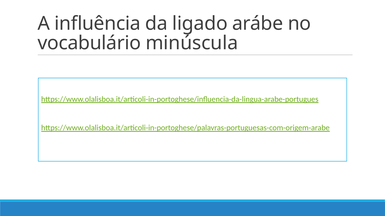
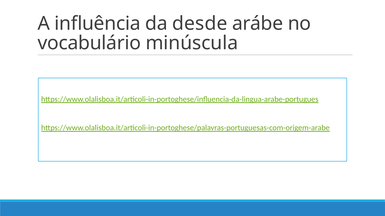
ligado: ligado -> desde (200, 24)
